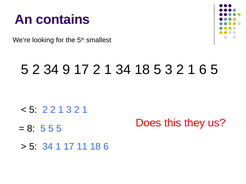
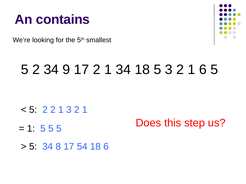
they: they -> step (195, 123)
8: 8 -> 1 (31, 129)
34 1: 1 -> 8 (58, 147)
11: 11 -> 54 (82, 147)
